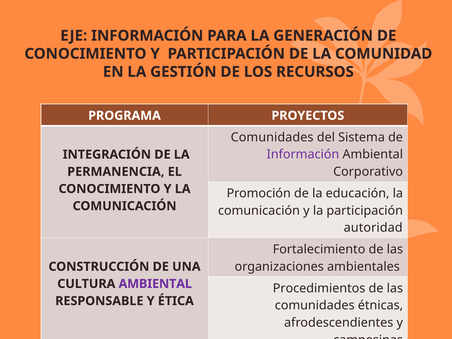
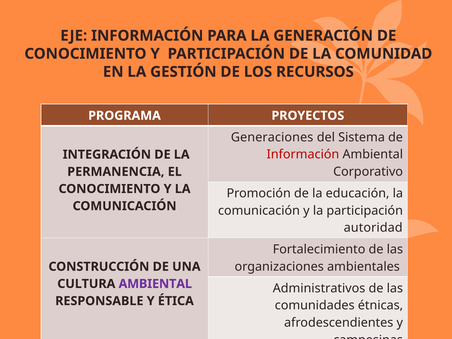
Comunidades: Comunidades -> Generaciones (272, 137)
Información colour: purple -> red (303, 155)
Procedimientos: Procedimientos -> Administrativos (319, 288)
